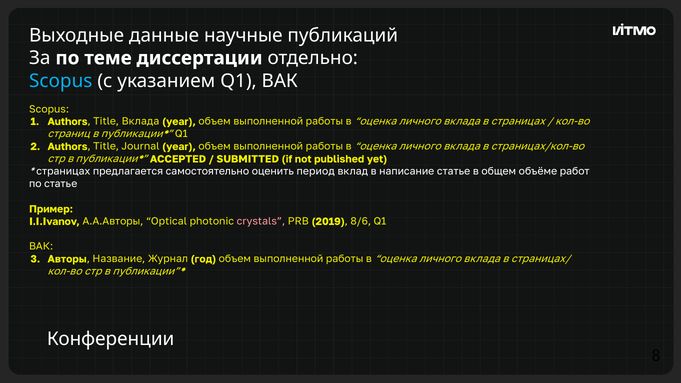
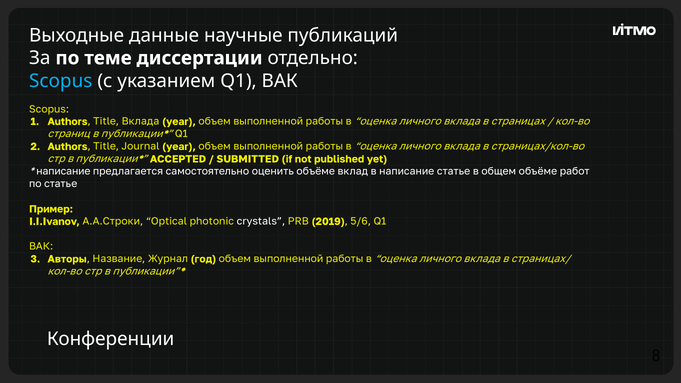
страницах: страницах -> написание (63, 172)
оценить период: период -> объёме (316, 172)
A.A.Авторы: A.A.Авторы -> A.A.Строки (113, 222)
crystals colour: pink -> white (261, 222)
8/6: 8/6 -> 5/6 (361, 222)
